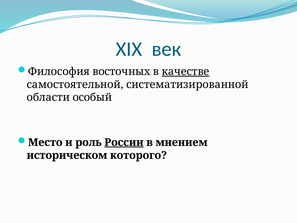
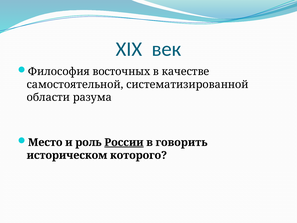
качестве underline: present -> none (186, 72)
особый: особый -> разума (92, 97)
мнением: мнением -> говорить (182, 142)
